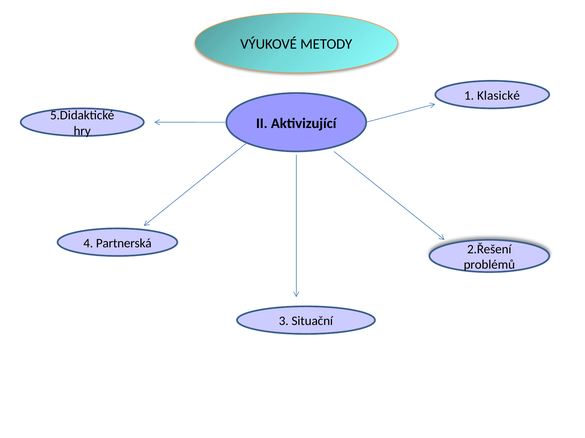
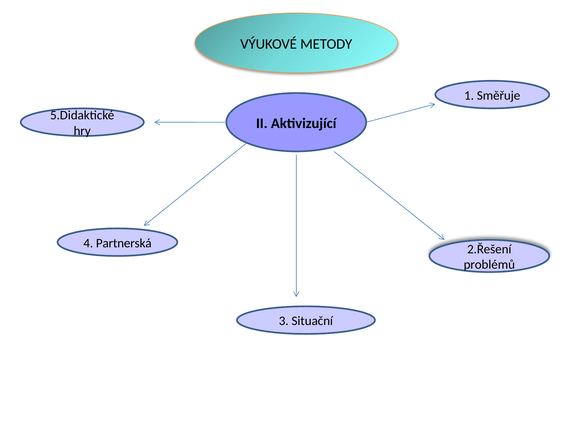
Klasické: Klasické -> Směřuje (499, 96)
